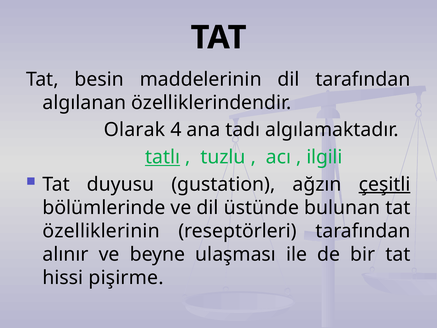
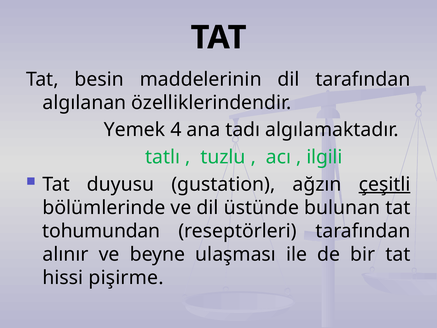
Olarak: Olarak -> Yemek (135, 130)
tatlı underline: present -> none (163, 157)
özelliklerinin: özelliklerinin -> tohumundan (101, 231)
